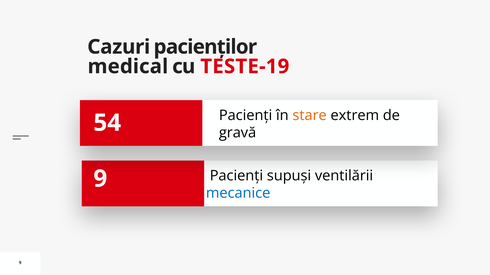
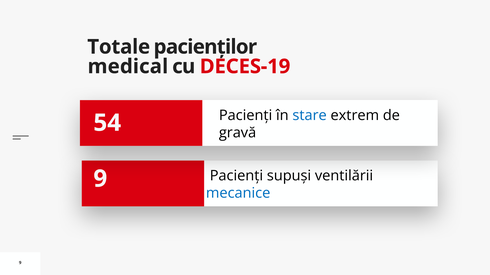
Cazuri: Cazuri -> Totale (119, 47)
TESTE-19: TESTE-19 -> DECES-19 (245, 67)
stare colour: orange -> blue (310, 116)
